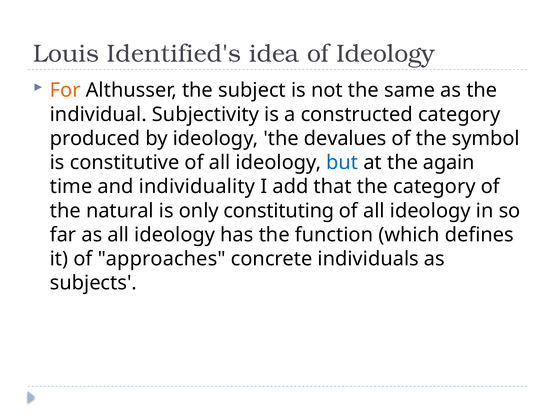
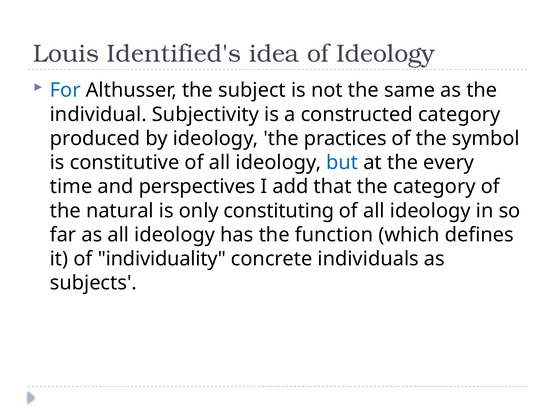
For colour: orange -> blue (65, 90)
devalues: devalues -> practices (345, 138)
again: again -> every (449, 162)
individuality: individuality -> perspectives (197, 186)
approaches: approaches -> individuality (162, 258)
